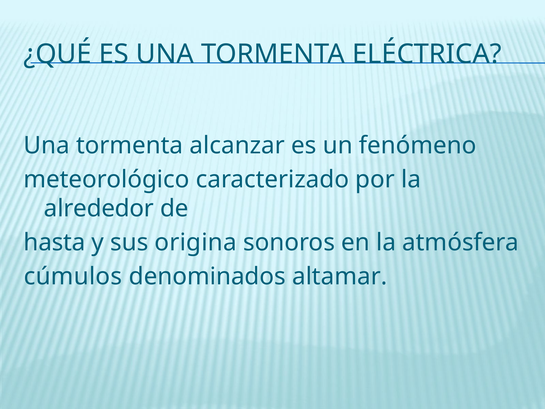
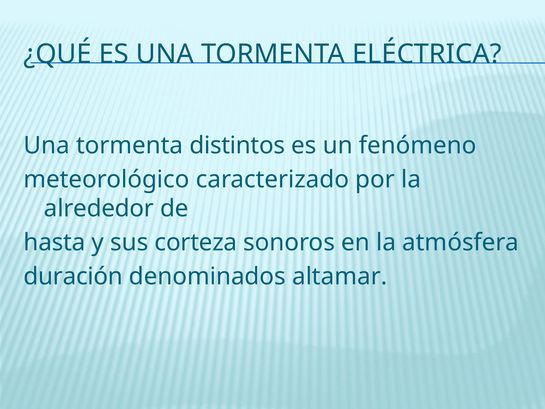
alcanzar: alcanzar -> distintos (237, 145)
origina: origina -> corteza (196, 242)
cúmulos: cúmulos -> duración (73, 276)
